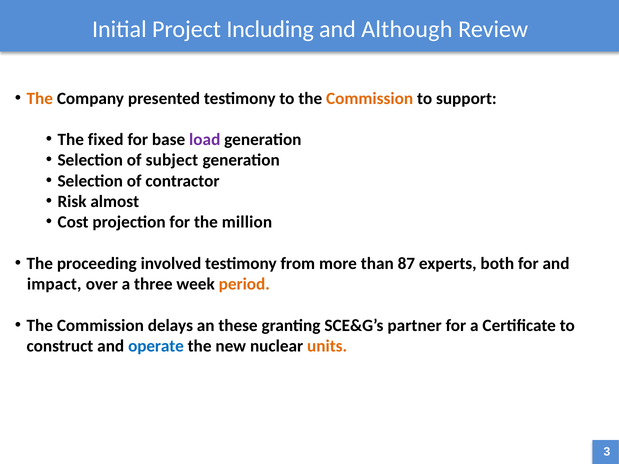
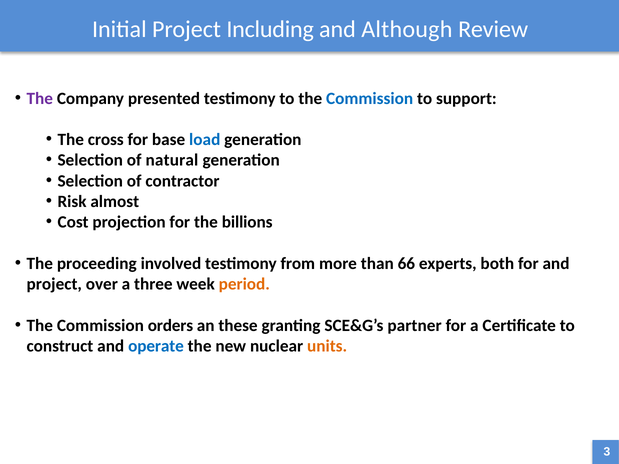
The colour: orange -> purple (40, 98)
Commission colour: orange -> blue (370, 98)
fixed: fixed -> cross (106, 140)
load colour: purple -> blue (205, 140)
subject: subject -> natural (172, 160)
million: million -> billions (247, 222)
87: 87 -> 66 (406, 264)
impact: impact -> project (54, 284)
delays: delays -> orders (170, 326)
